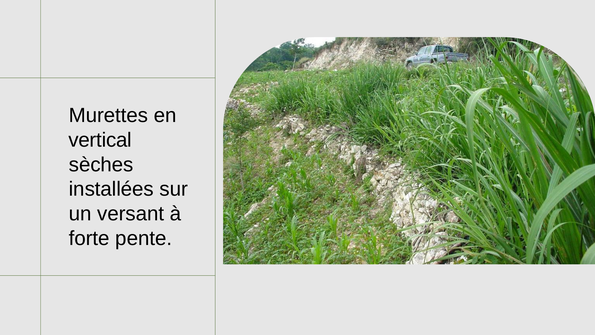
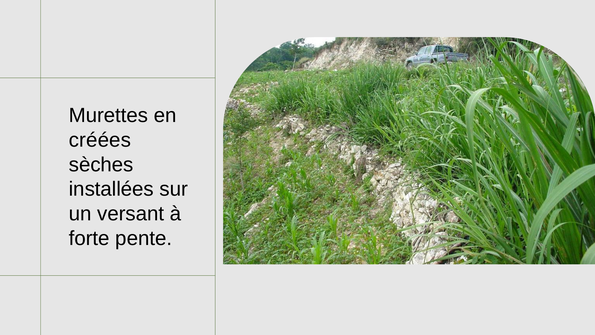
vertical: vertical -> créées (100, 140)
